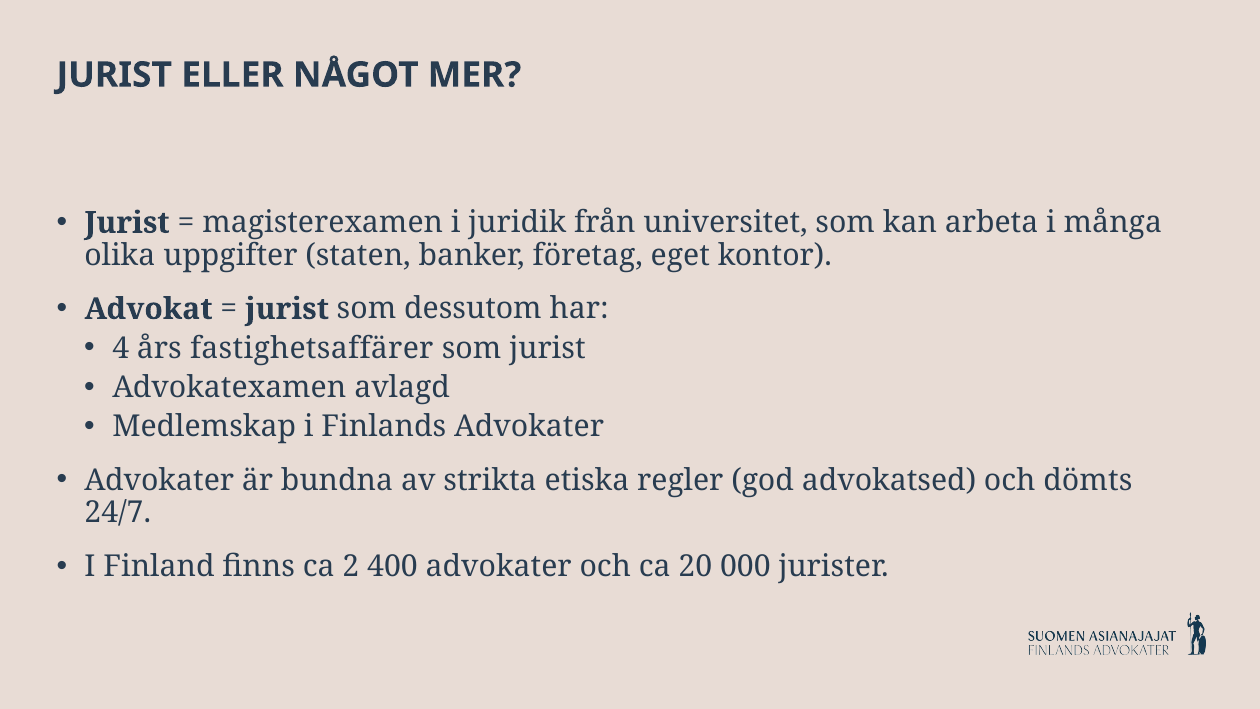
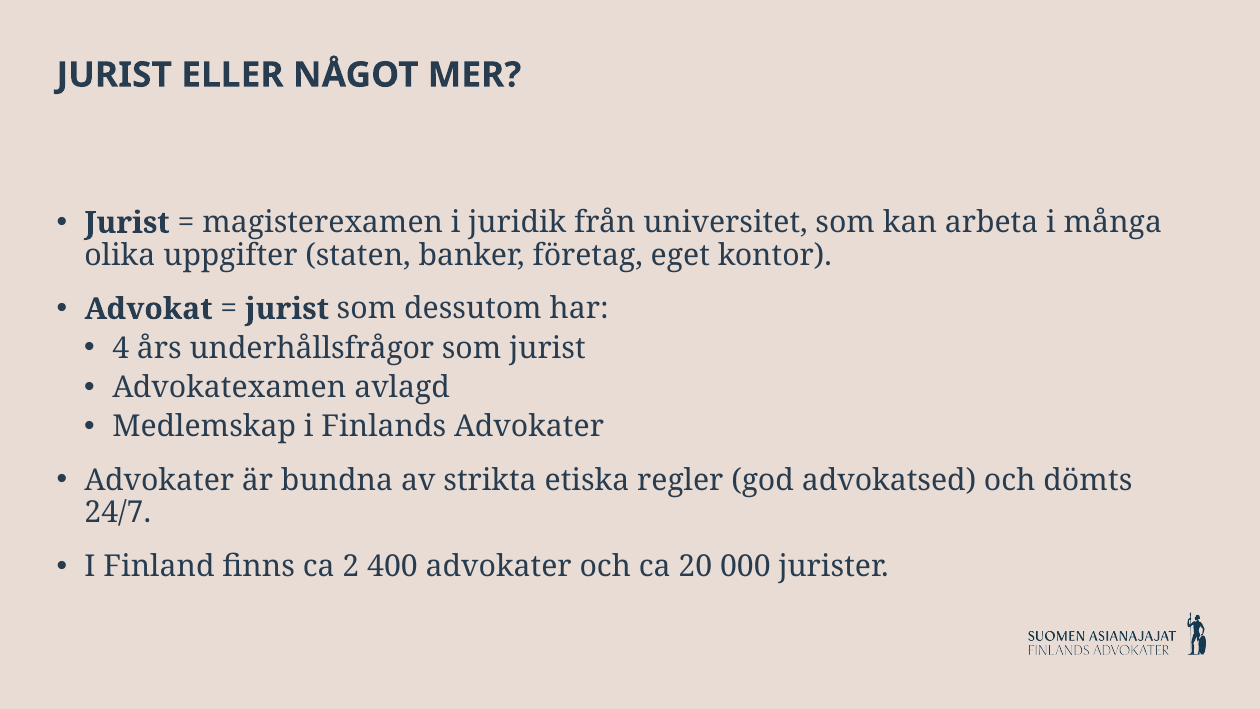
fastighetsaffärer: fastighetsaffärer -> underhållsfrågor (312, 348)
